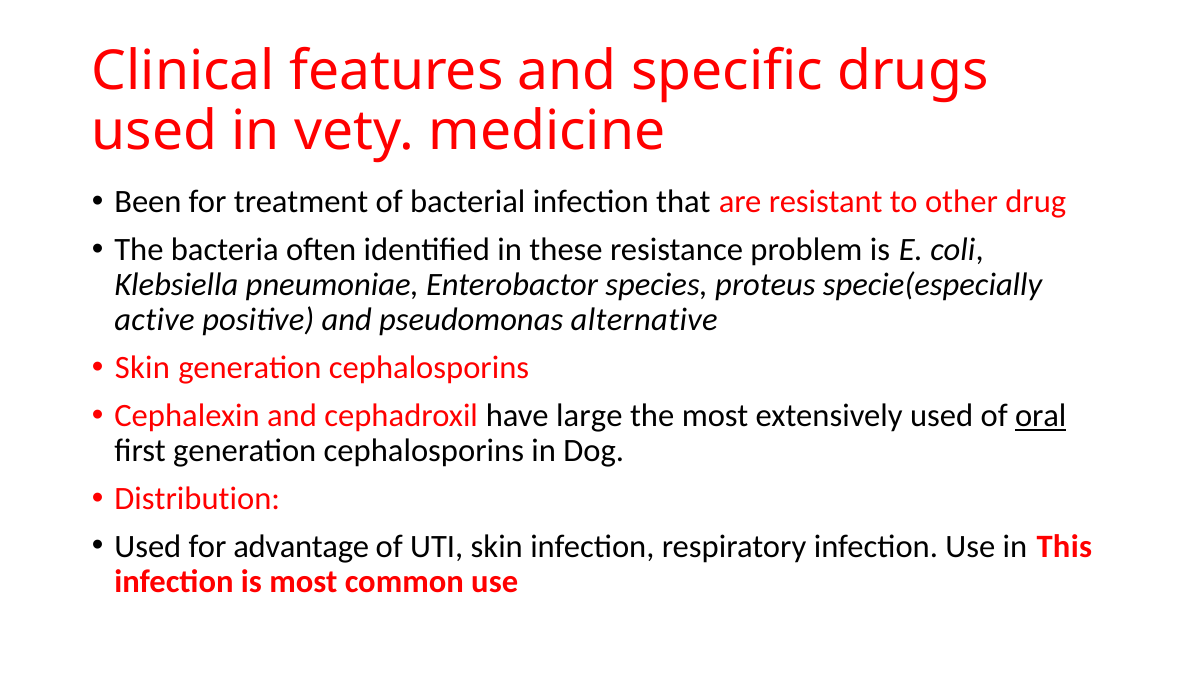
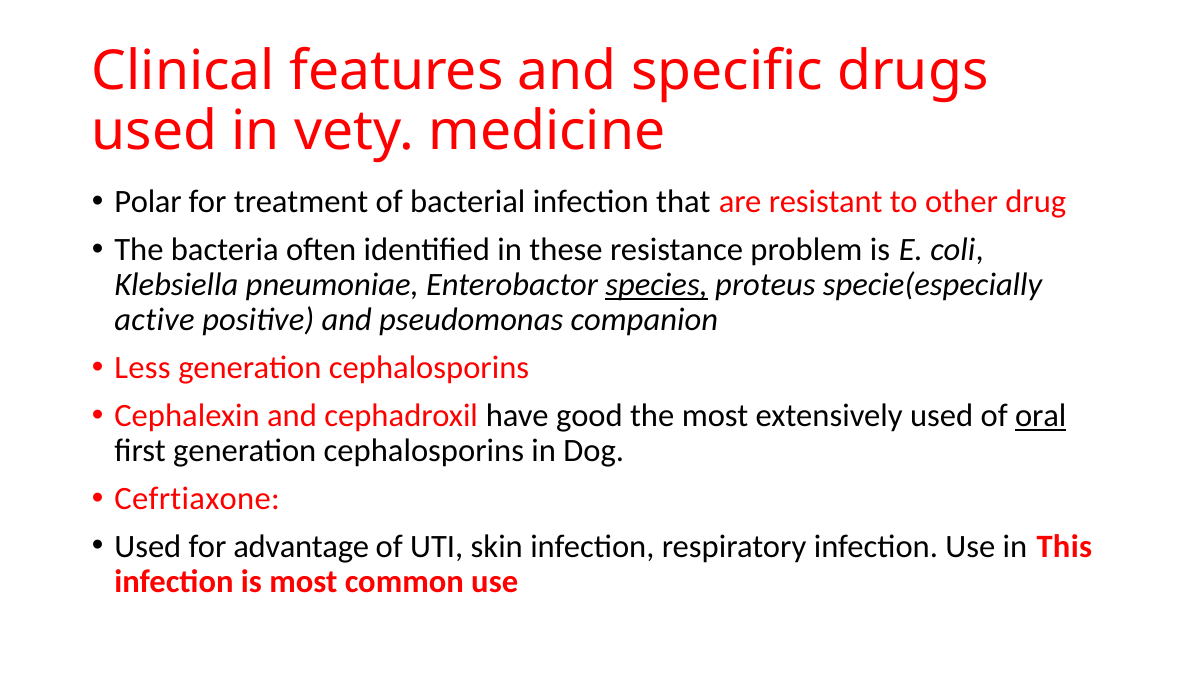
Been: Been -> Polar (148, 202)
species underline: none -> present (657, 285)
alternative: alternative -> companion (644, 320)
Skin: Skin -> Less (142, 368)
large: large -> good (589, 416)
Distribution: Distribution -> Cefrtiaxone (197, 499)
